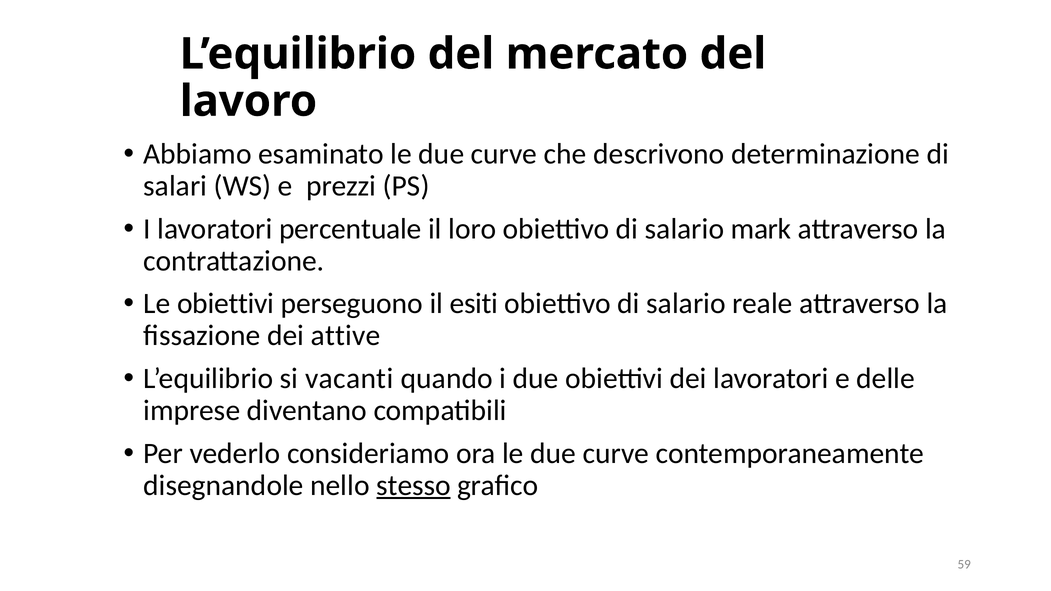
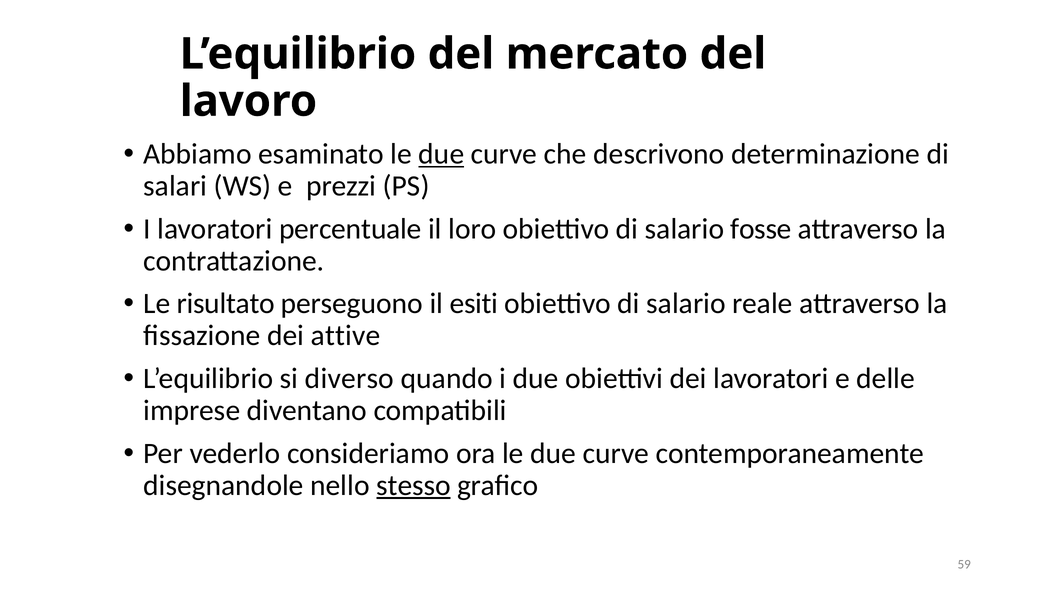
due underline: none -> present (441, 154)
mark: mark -> fosse (761, 229)
Le obiettivi: obiettivi -> risultato (226, 304)
vacanti: vacanti -> diverso (349, 379)
